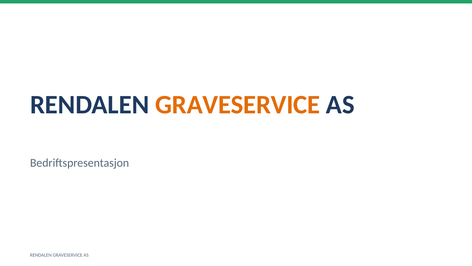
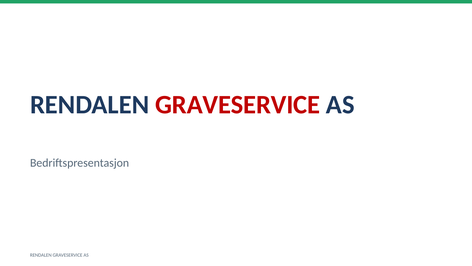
GRAVESERVICE colour: orange -> red (238, 105)
